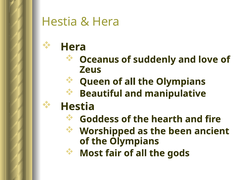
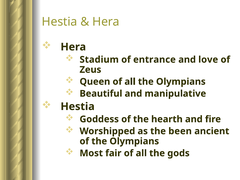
Oceanus: Oceanus -> Stadium (99, 60)
suddenly: suddenly -> entrance (154, 60)
